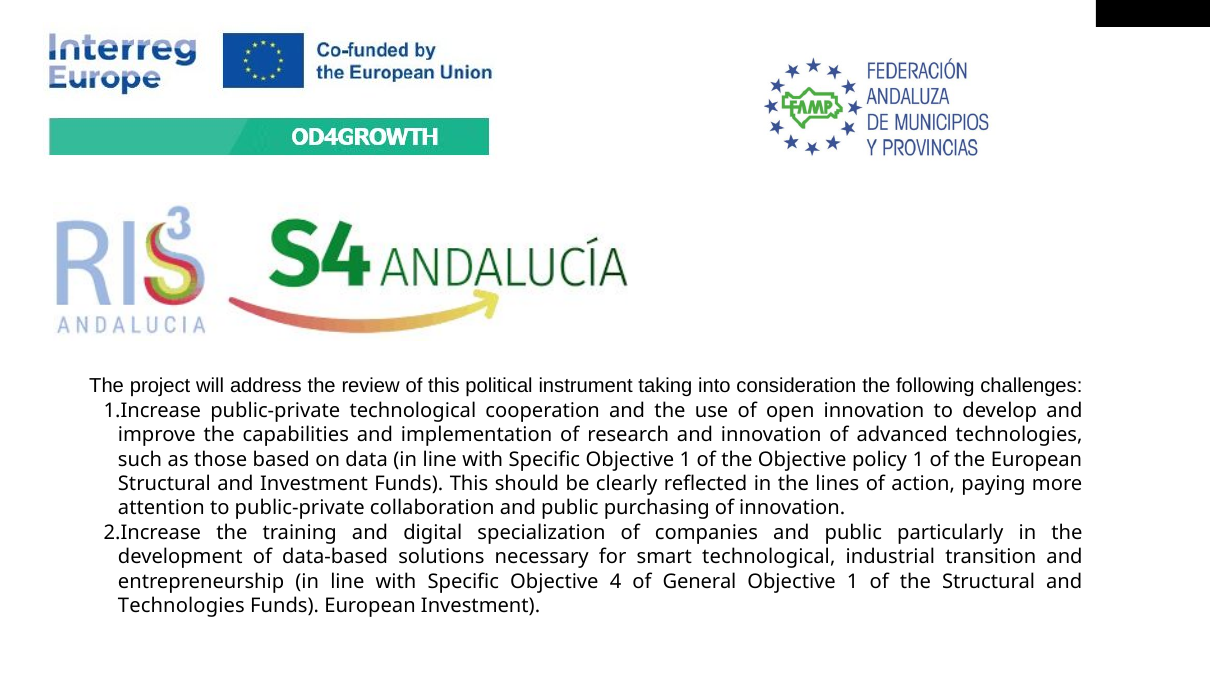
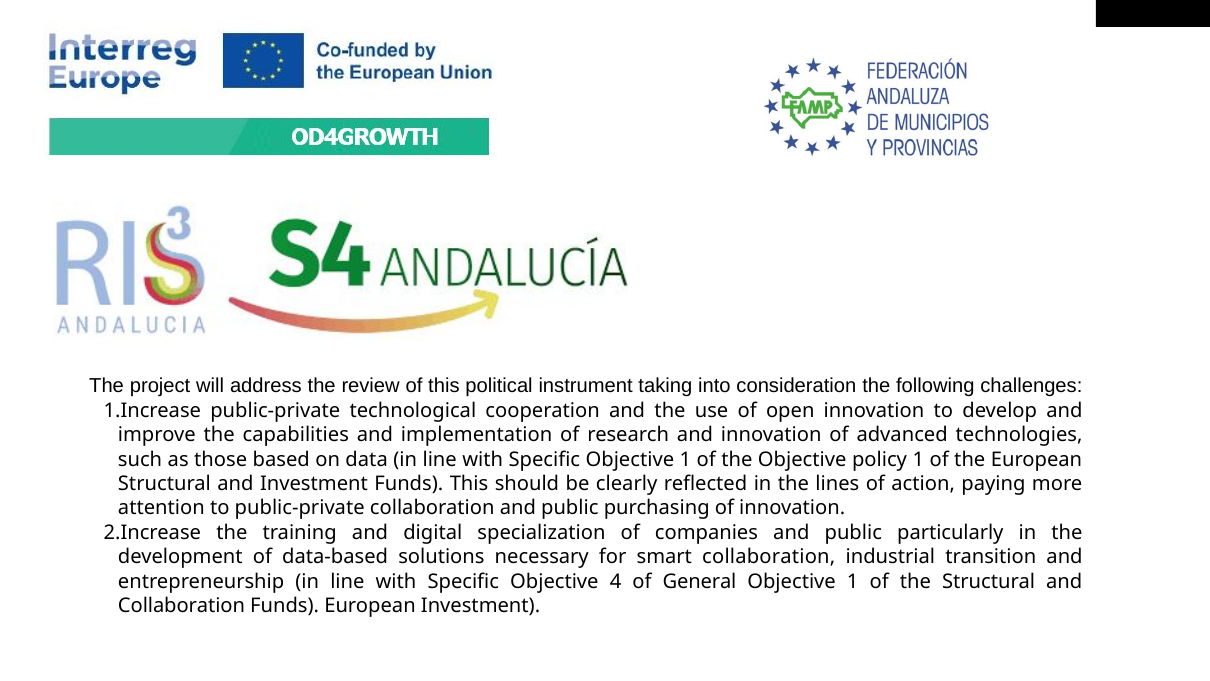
smart technological: technological -> collaboration (769, 557)
Technologies: Technologies -> Collaboration (182, 606)
